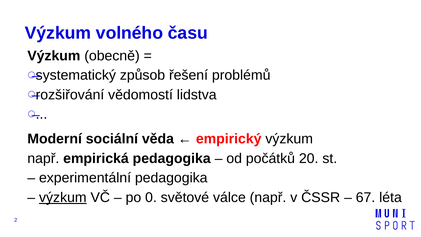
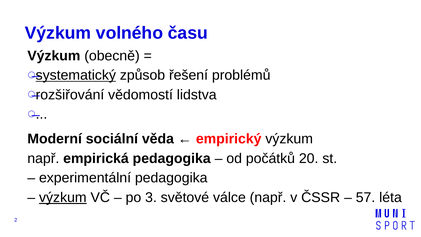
systematický underline: none -> present (76, 75)
0: 0 -> 3 (151, 197)
67: 67 -> 57 (366, 197)
